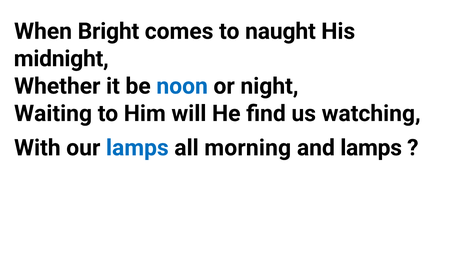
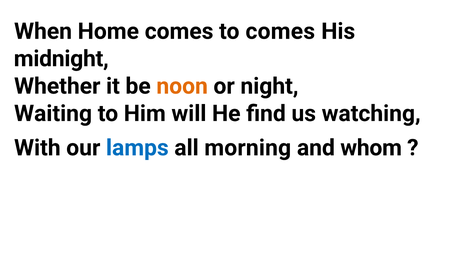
Bright: Bright -> Home (108, 31)
to naught: naught -> comes (280, 31)
noon colour: blue -> orange (182, 86)
and lamps: lamps -> whom (371, 148)
